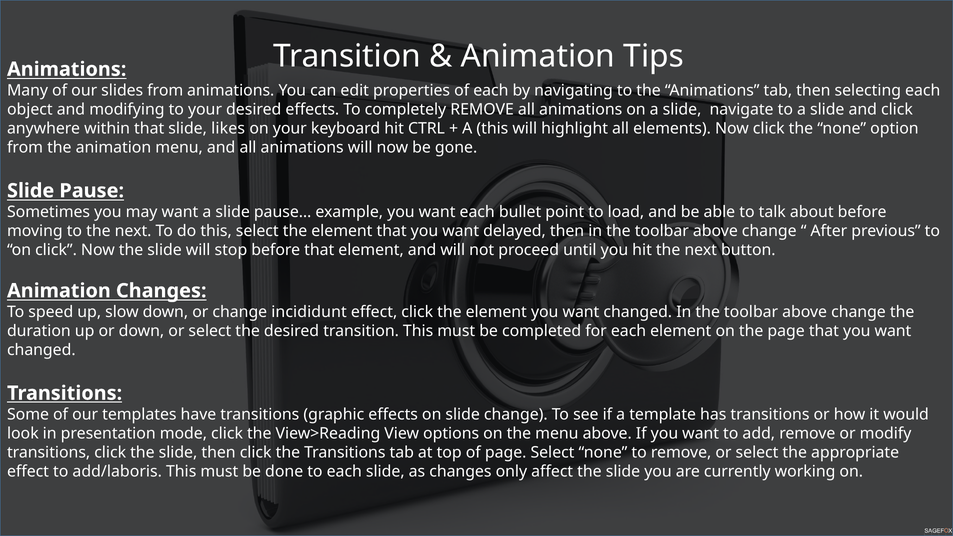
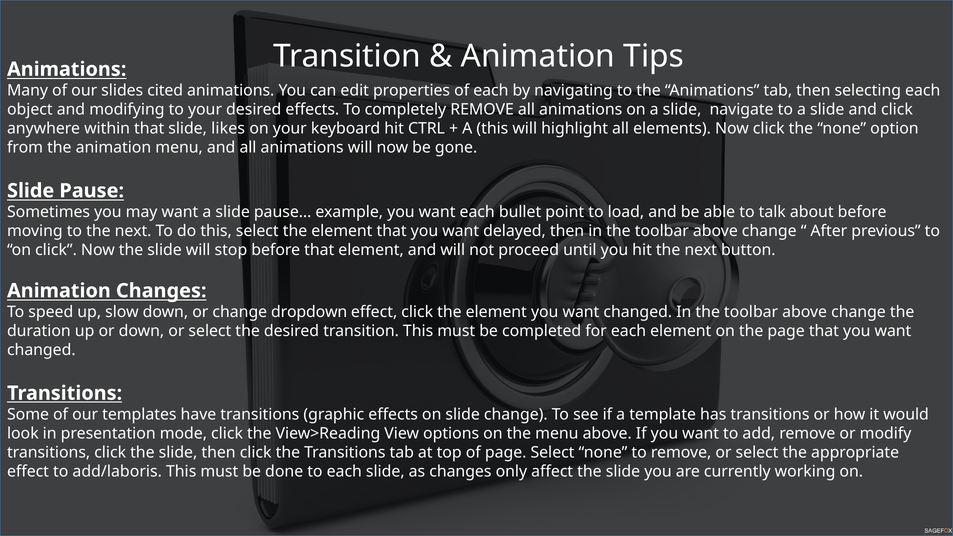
slides from: from -> cited (165, 90)
incididunt: incididunt -> dropdown (309, 312)
